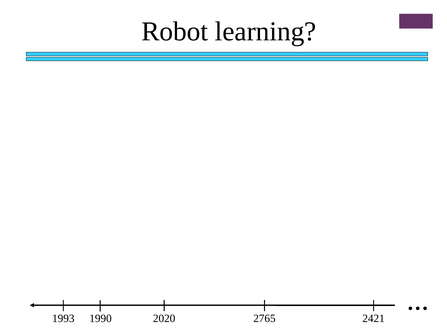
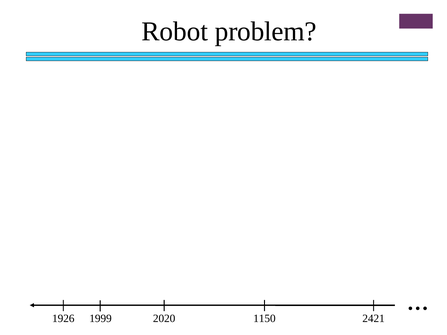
learning: learning -> problem (266, 32)
1993: 1993 -> 1926 (63, 319)
1990: 1990 -> 1999 (101, 319)
2765: 2765 -> 1150 (264, 319)
